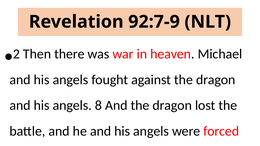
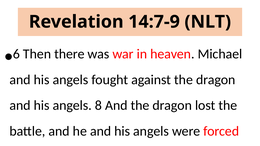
92:7-9: 92:7-9 -> 14:7-9 (154, 22)
2: 2 -> 6 (16, 54)
